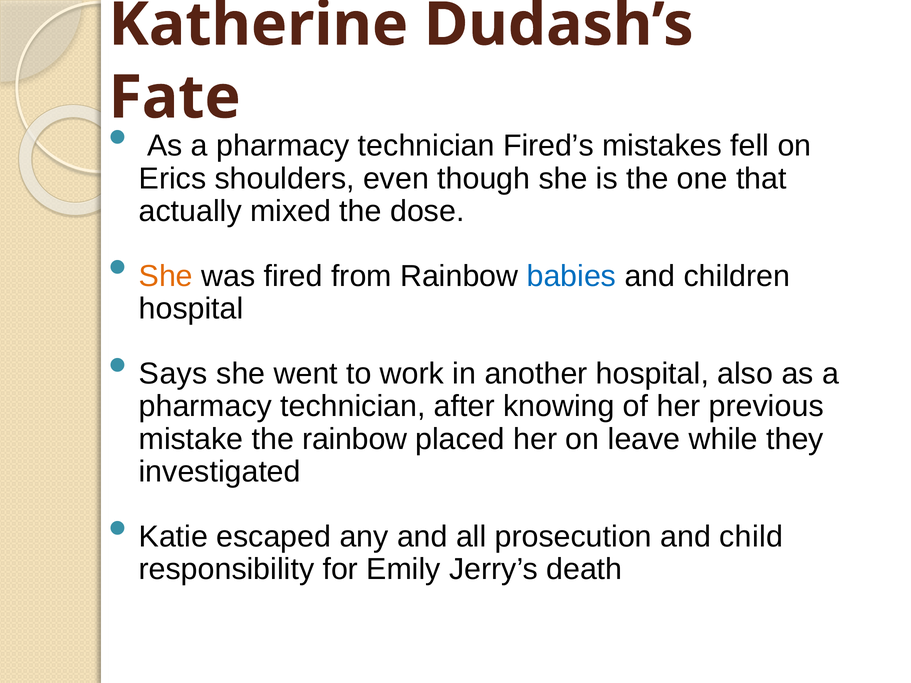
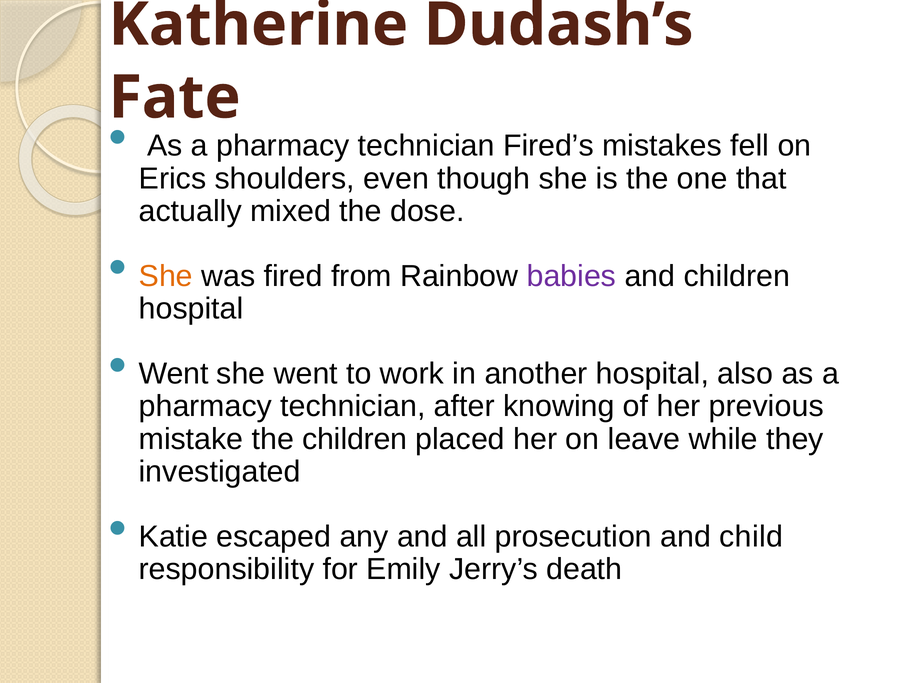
babies colour: blue -> purple (571, 276)
Says: Says -> Went (174, 374)
the rainbow: rainbow -> children (355, 439)
